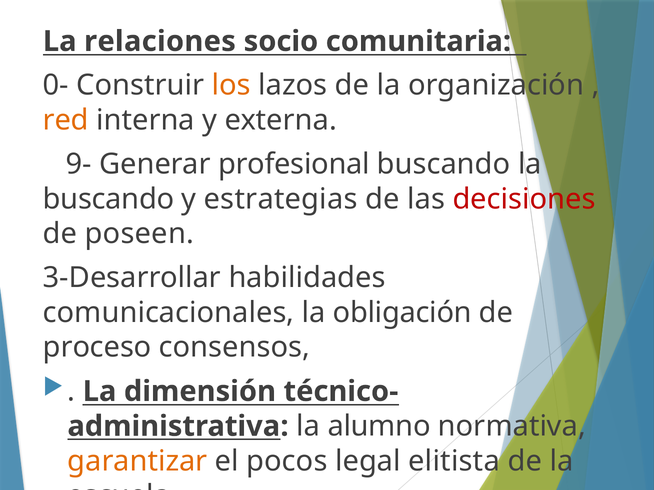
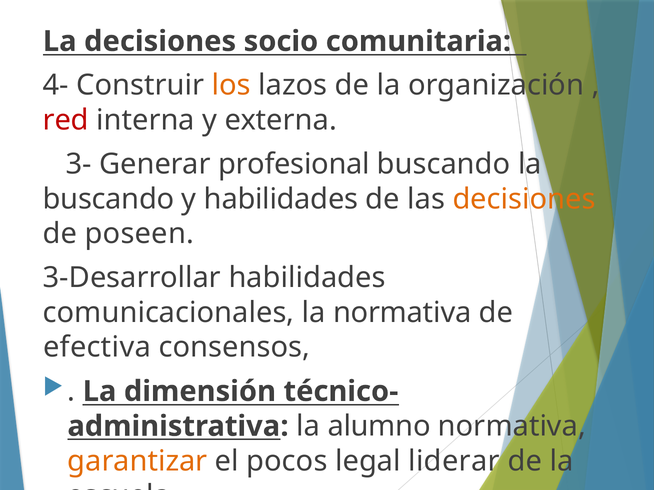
La relaciones: relaciones -> decisiones (160, 41)
0-: 0- -> 4- (56, 85)
red colour: orange -> red (66, 120)
9-: 9- -> 3- (79, 164)
y estrategias: estrategias -> habilidades (281, 199)
decisiones colour: red -> orange (524, 199)
la obligación: obligación -> normativa (402, 313)
proceso: proceso -> efectiva (97, 348)
elitista: elitista -> liderar (454, 462)
